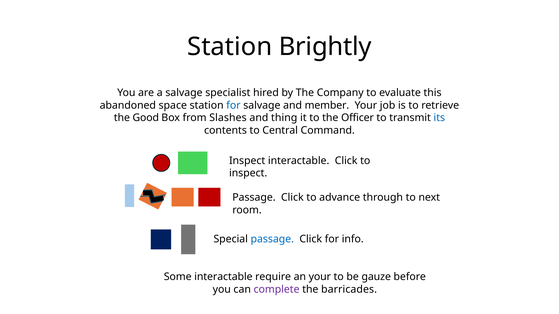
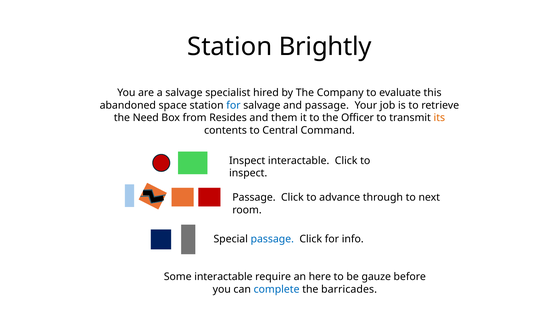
and member: member -> passage (327, 105)
Good: Good -> Need (146, 118)
Slashes: Slashes -> Resides (228, 118)
thing: thing -> them (284, 118)
its colour: blue -> orange (439, 118)
an your: your -> here (320, 277)
complete colour: purple -> blue (277, 290)
